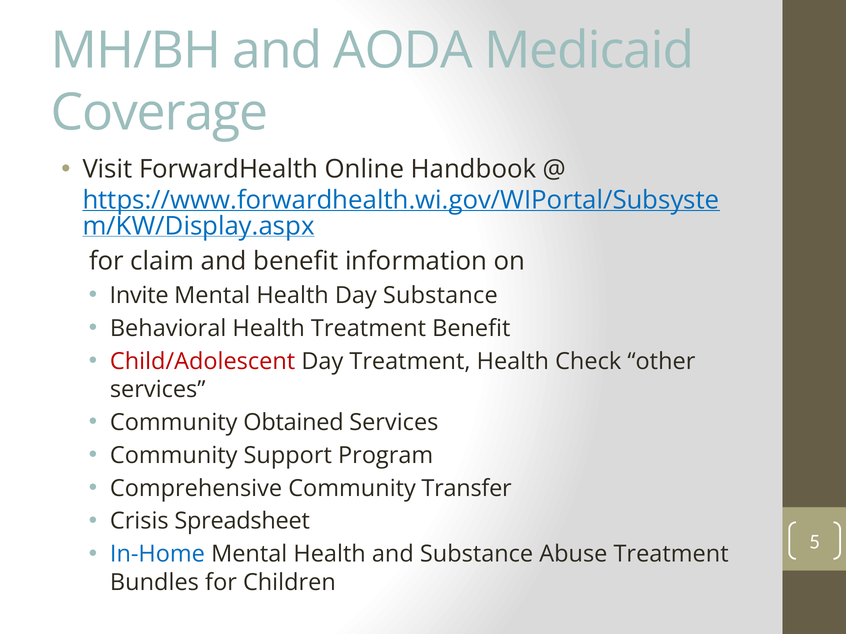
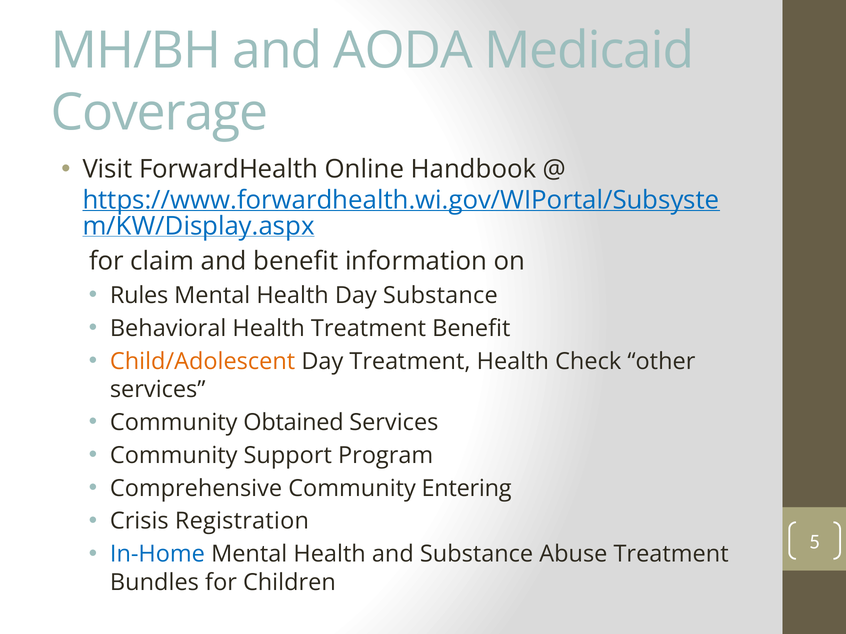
Invite: Invite -> Rules (139, 296)
Child/Adolescent colour: red -> orange (203, 362)
Transfer: Transfer -> Entering (467, 489)
Spreadsheet: Spreadsheet -> Registration (242, 522)
